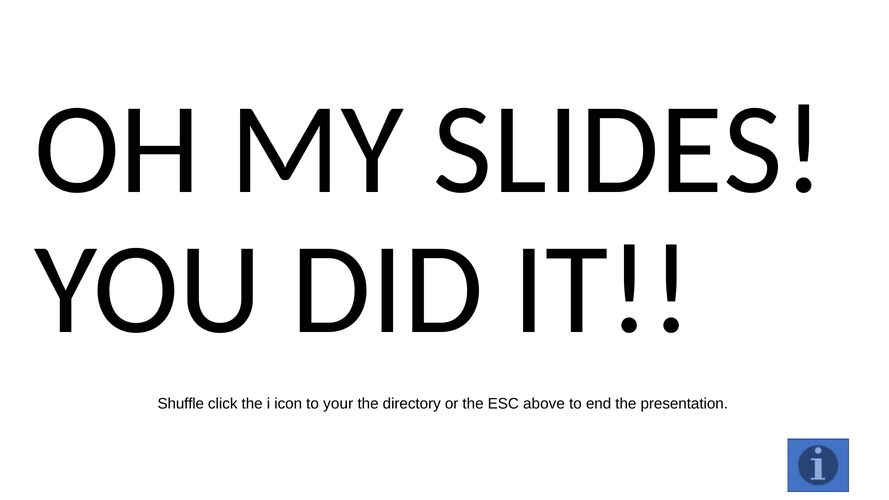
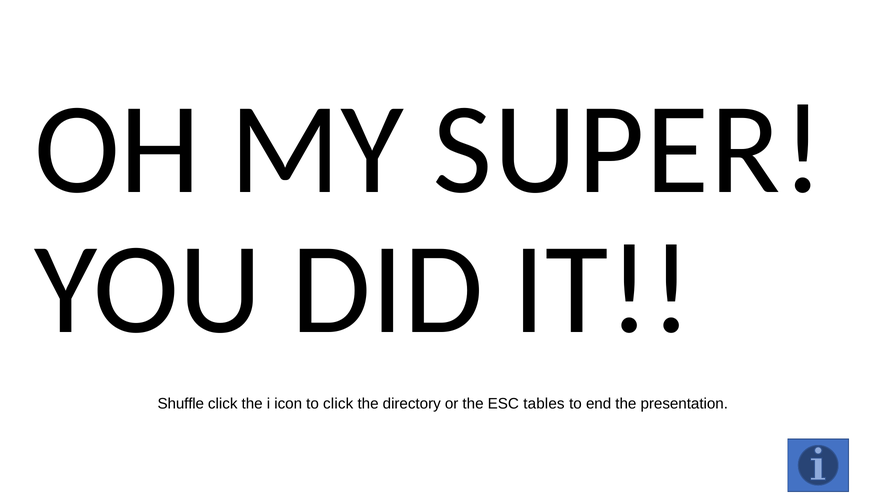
SLIDES: SLIDES -> SUPER (628, 149)
to your: your -> click (338, 404)
above: above -> tables (544, 404)
